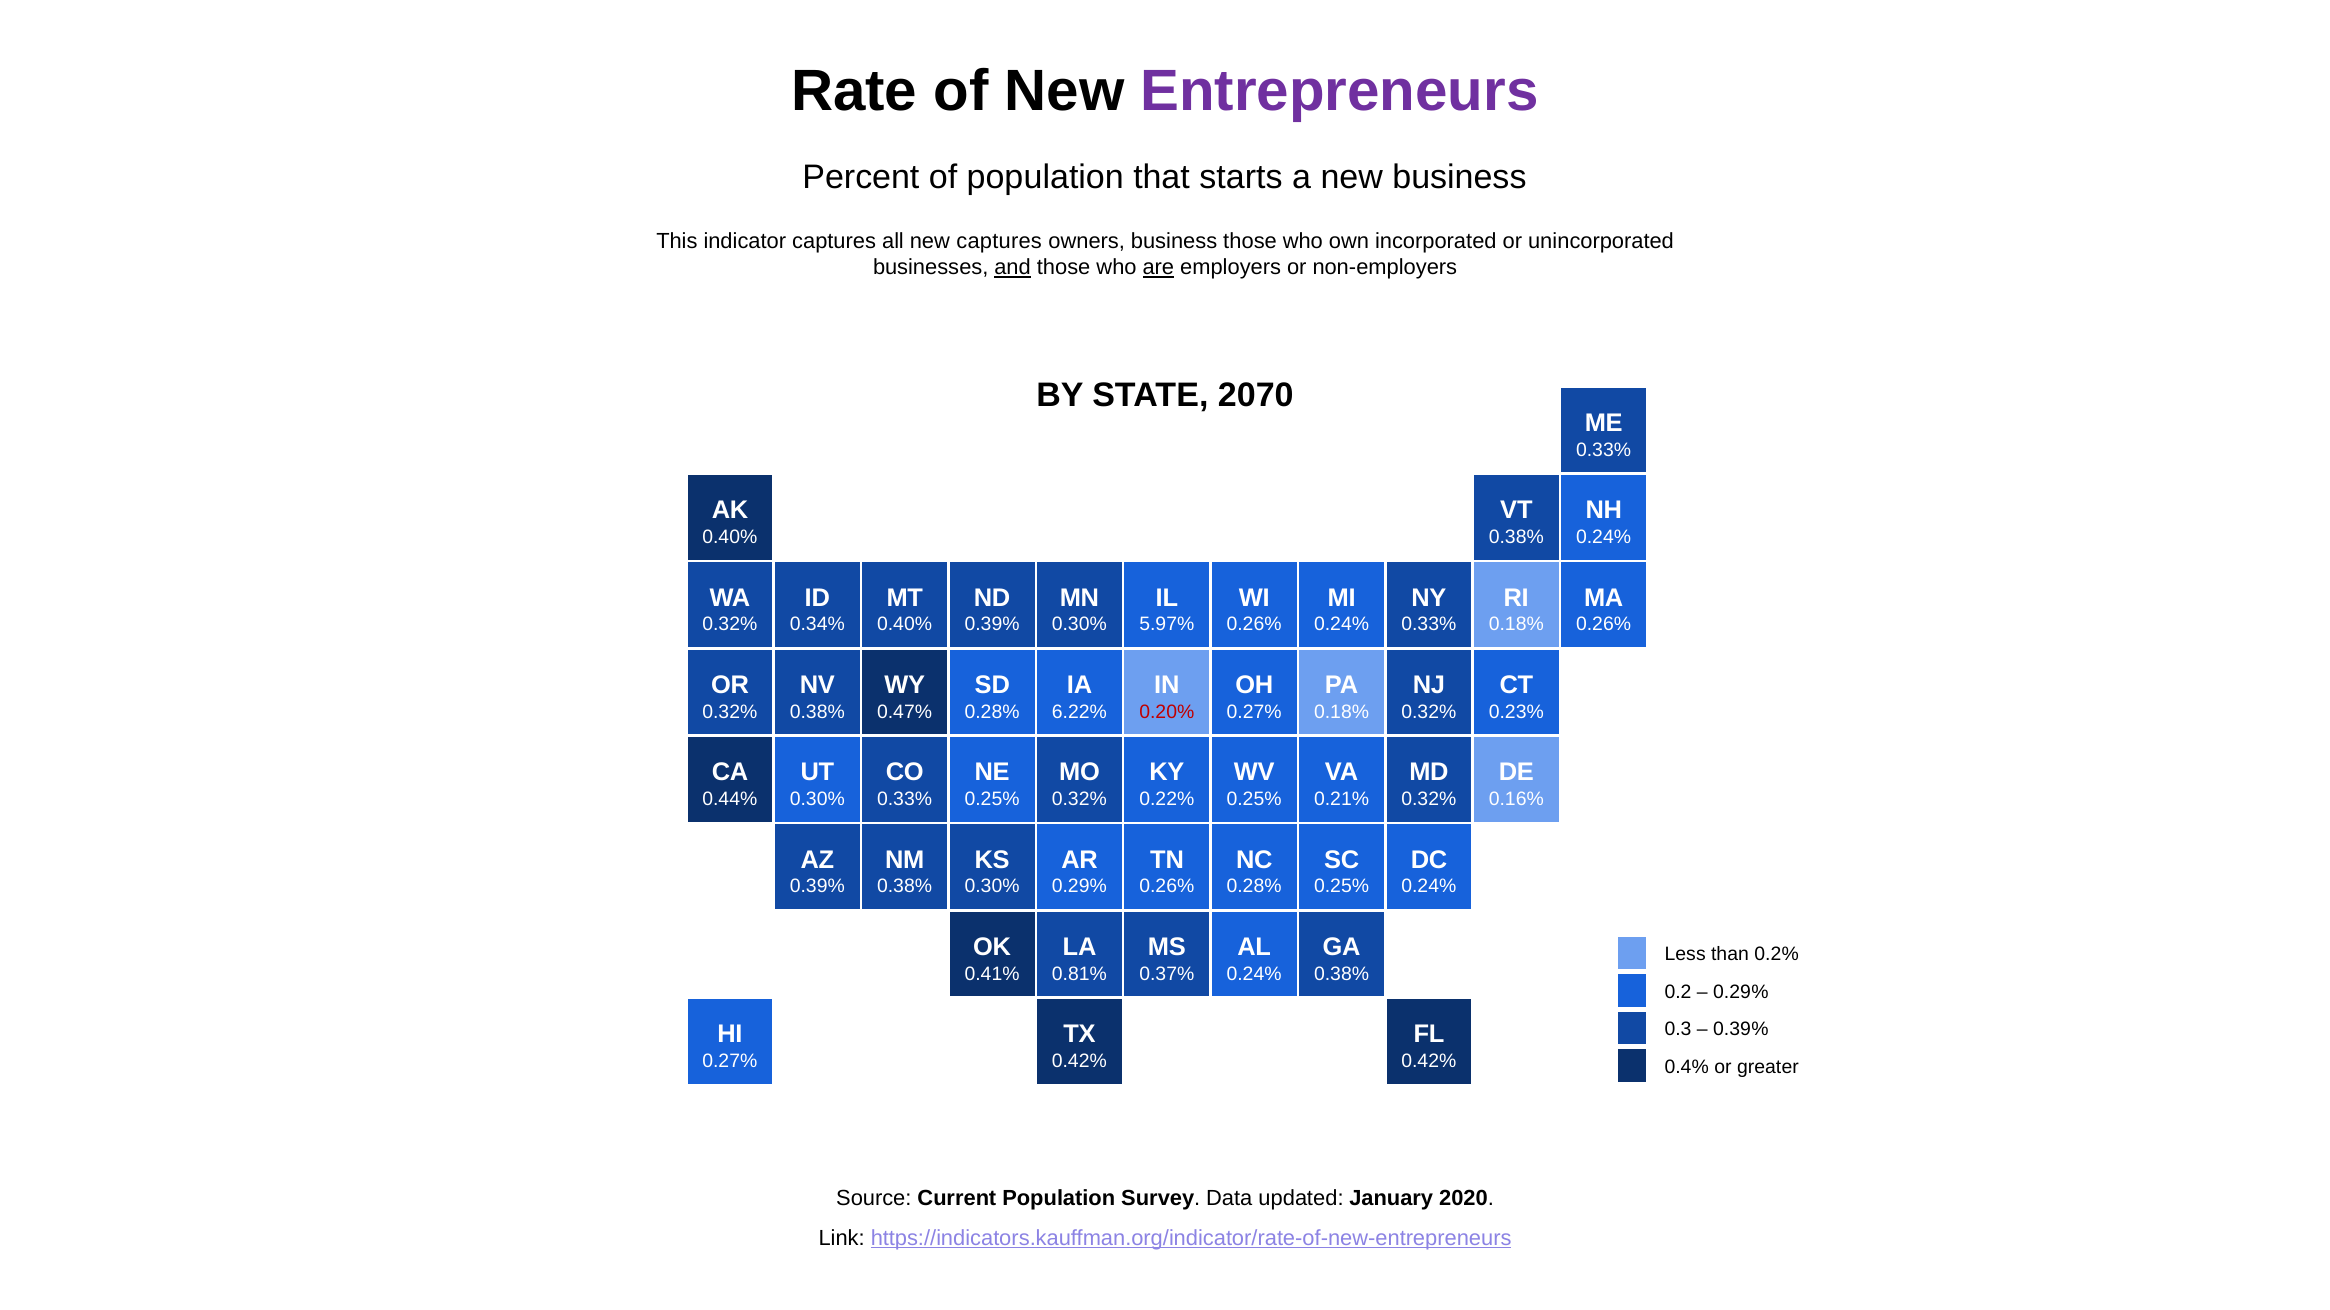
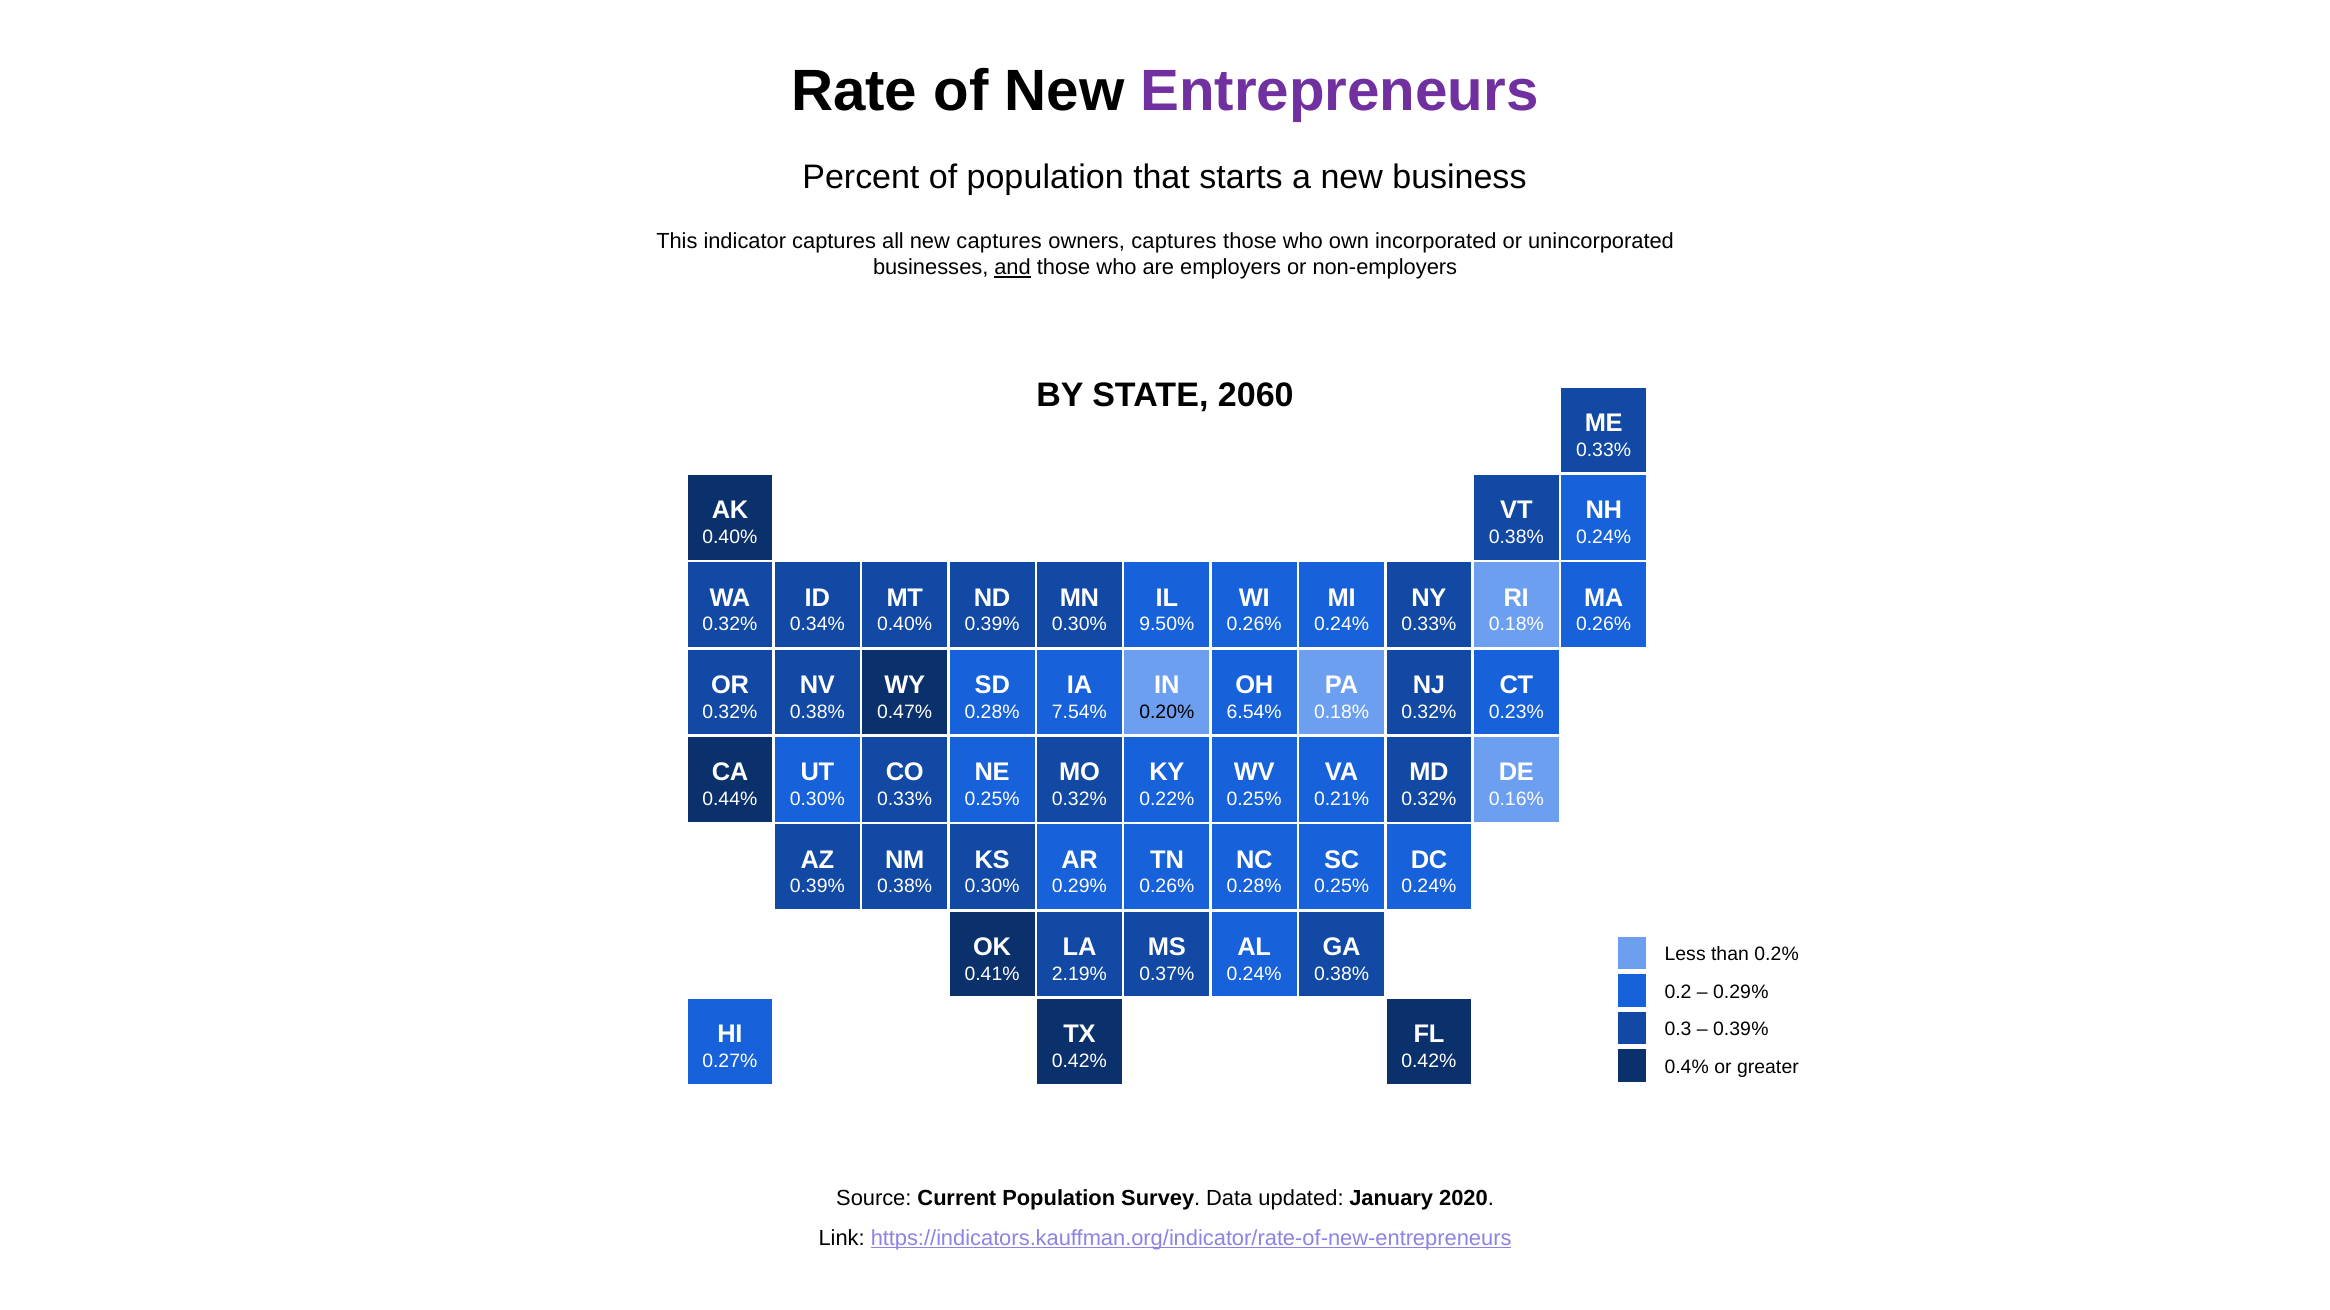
owners business: business -> captures (1174, 241)
are underline: present -> none (1158, 268)
2070: 2070 -> 2060 (1256, 395)
5.97%: 5.97% -> 9.50% (1167, 625)
6.22%: 6.22% -> 7.54% (1079, 712)
0.20% colour: red -> black (1167, 712)
0.27%: 0.27% -> 6.54% (1254, 712)
0.81%: 0.81% -> 2.19% (1079, 974)
